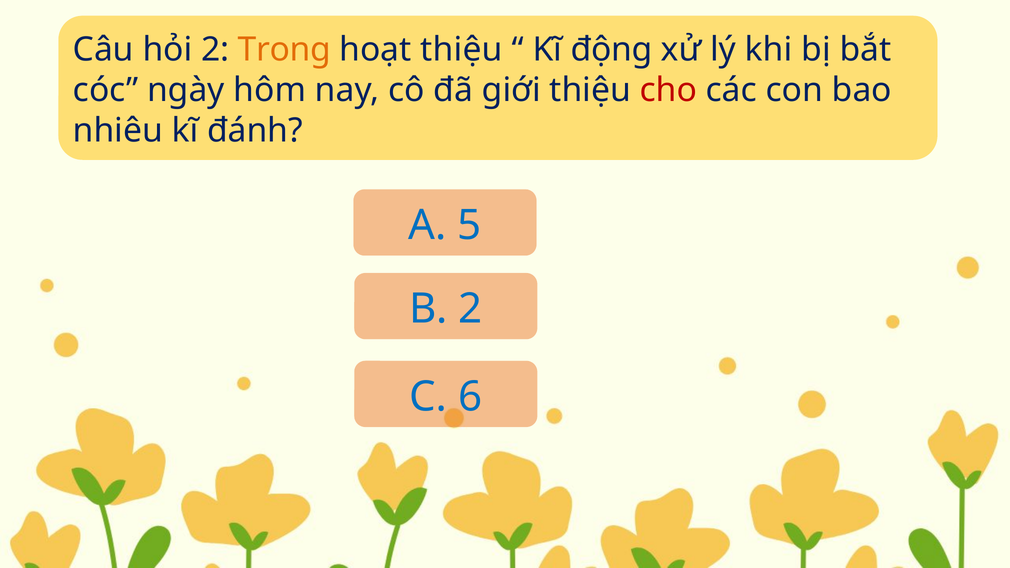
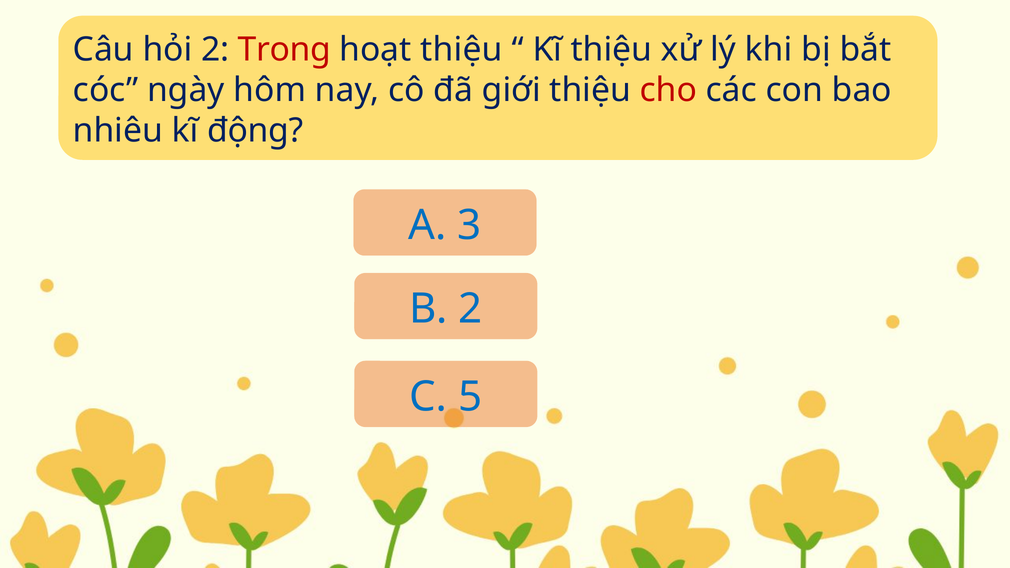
Trong colour: orange -> red (285, 50)
Kĩ động: động -> thiệu (612, 50)
đánh: đánh -> động (255, 131)
5: 5 -> 3 (469, 225)
6: 6 -> 5 (470, 397)
